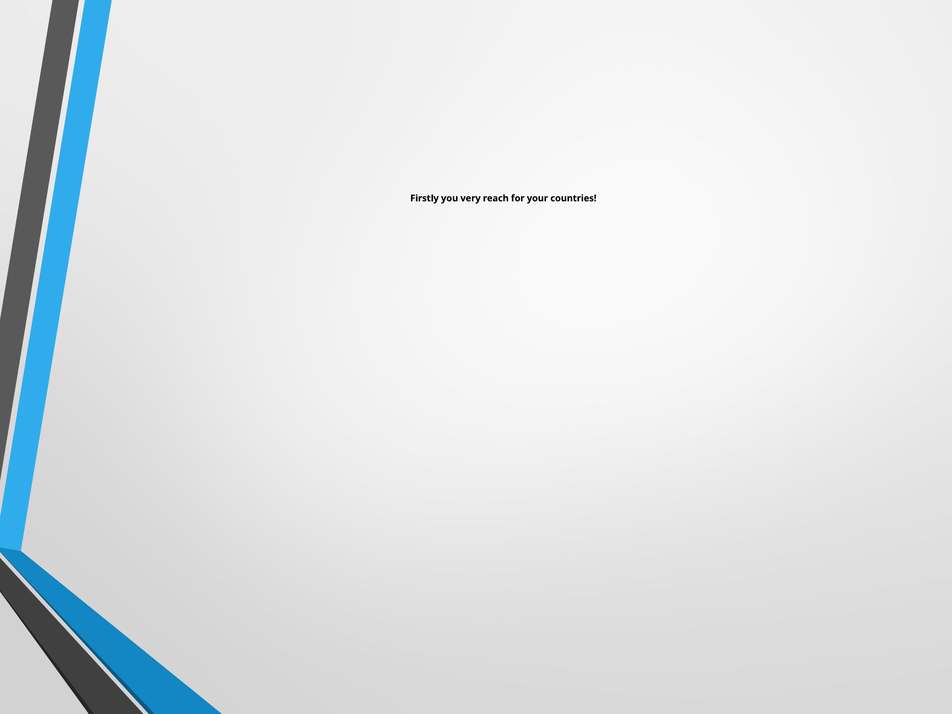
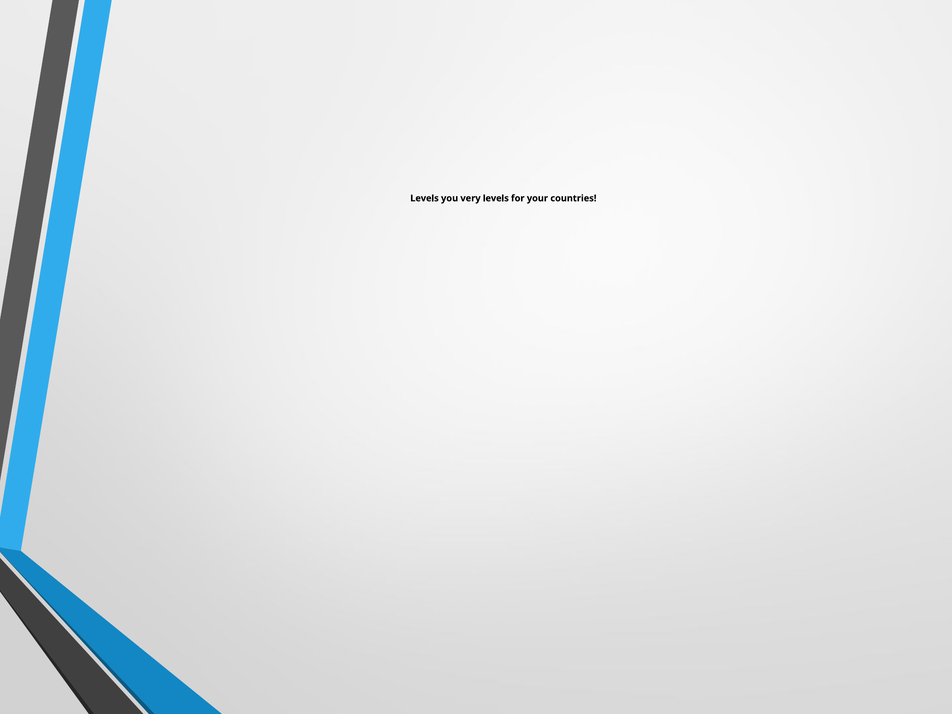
Firstly: Firstly -> Levels (425, 198)
very reach: reach -> levels (496, 198)
